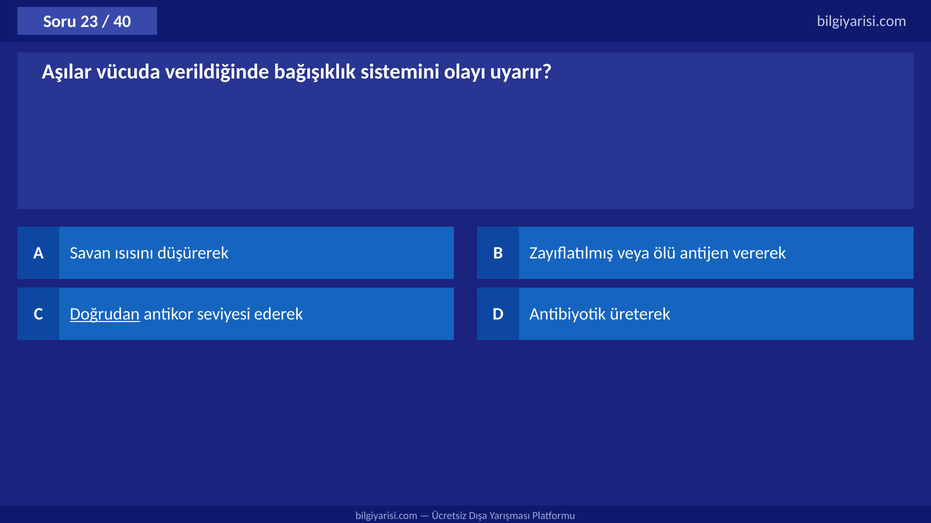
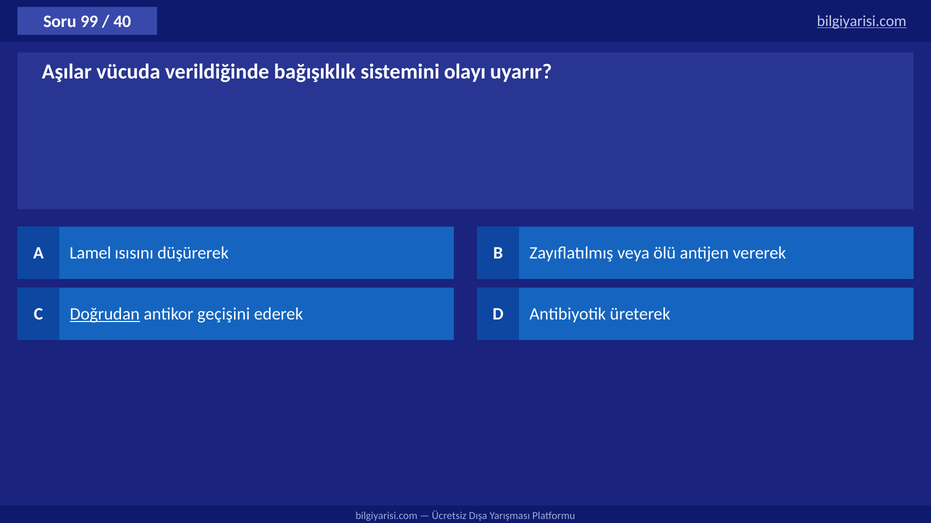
23: 23 -> 99 (89, 21)
bilgiyarisi.com underline: none -> present (862, 21)
Savan: Savan -> Lamel (90, 253)
seviyesi: seviyesi -> geçişini (224, 314)
